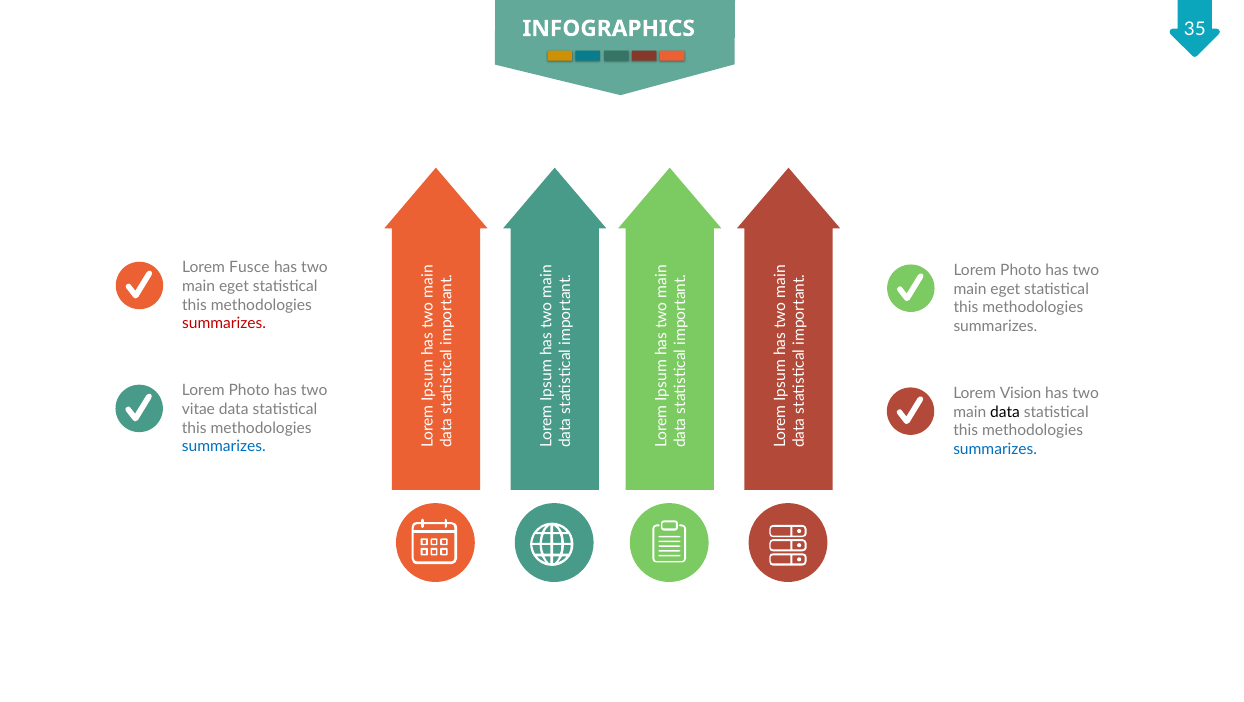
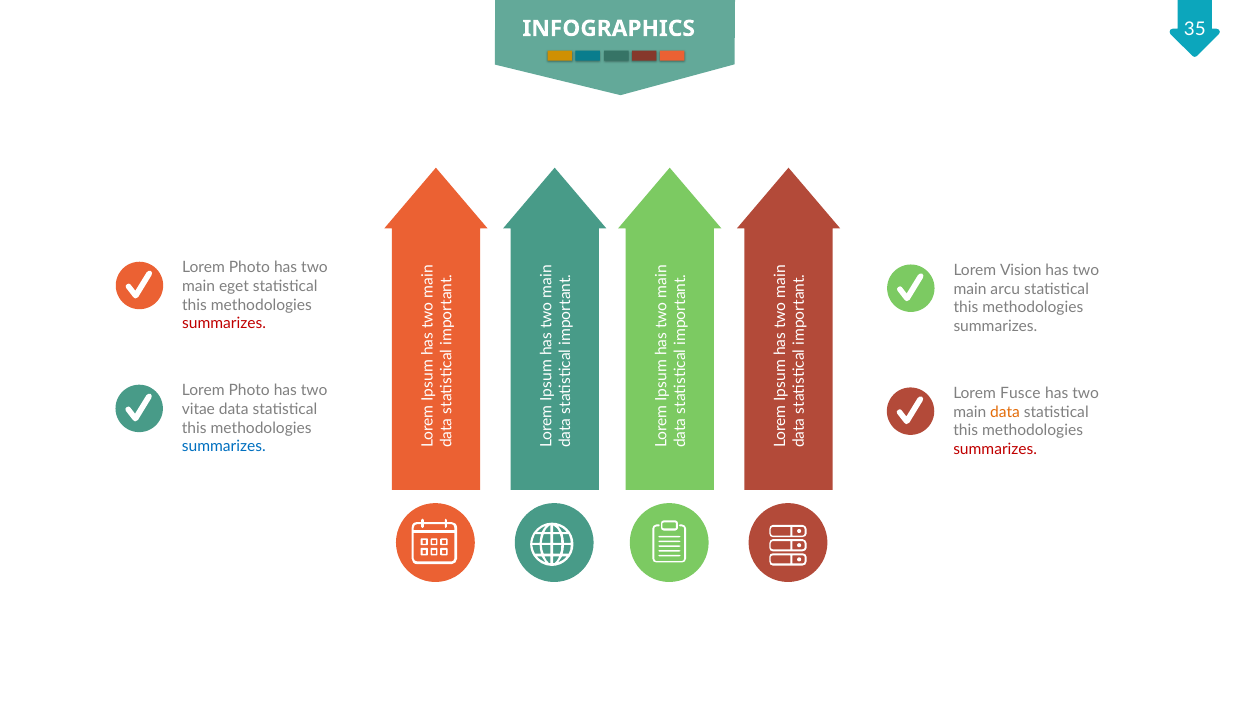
Fusce: Fusce -> Photo (249, 267)
Photo: Photo -> Vision (1021, 270)
eget: eget -> arcu (1005, 289)
Vision: Vision -> Fusce (1020, 393)
data colour: black -> orange (1005, 412)
summarizes colour: blue -> red (995, 449)
